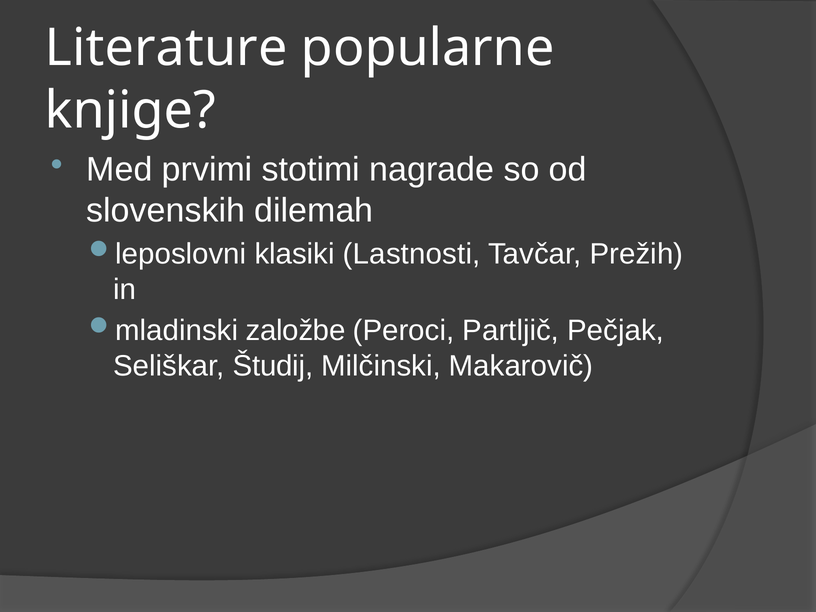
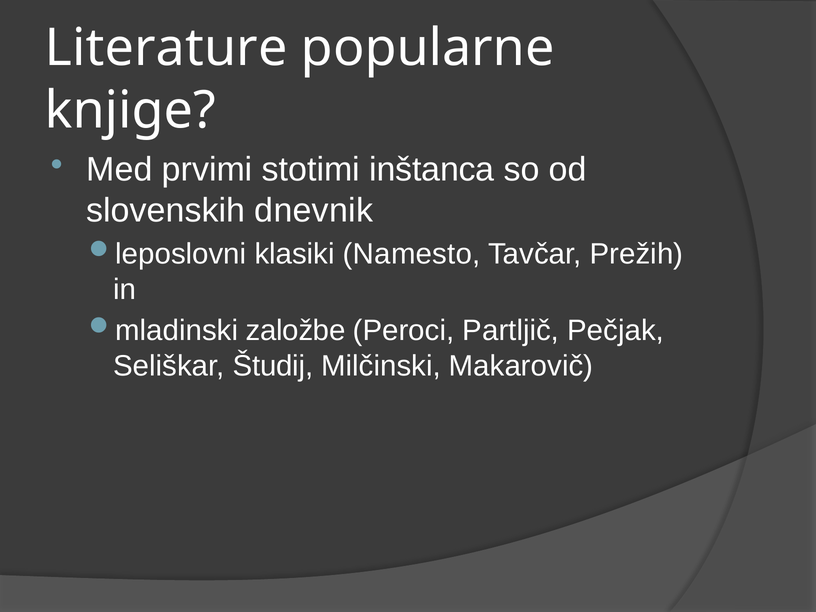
nagrade: nagrade -> inštanca (432, 170)
dilemah: dilemah -> dnevnik (314, 210)
Lastnosti: Lastnosti -> Namesto (412, 254)
